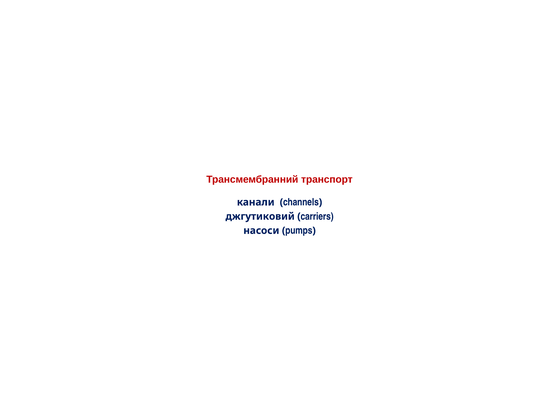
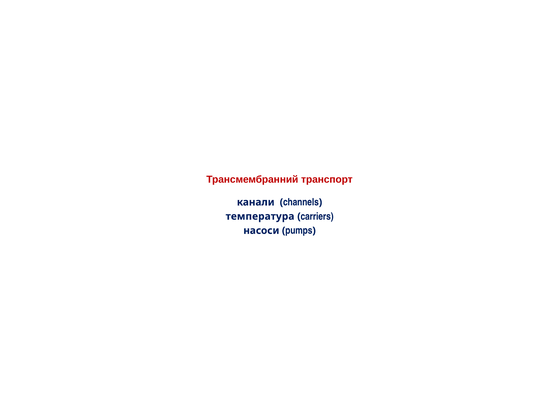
джгутиковий: джгутиковий -> температура (260, 216)
